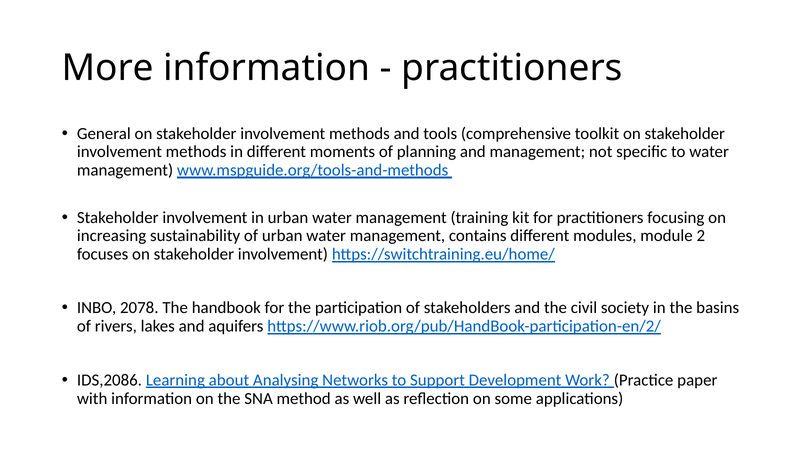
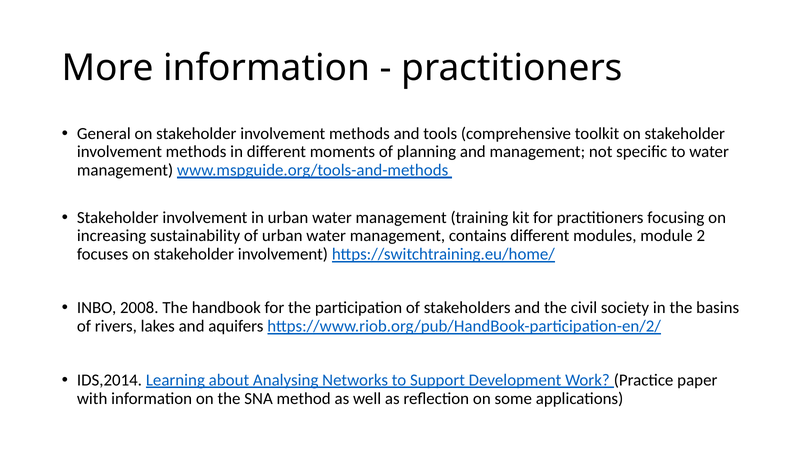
2078: 2078 -> 2008 (139, 308)
IDS,2086: IDS,2086 -> IDS,2014 (109, 380)
